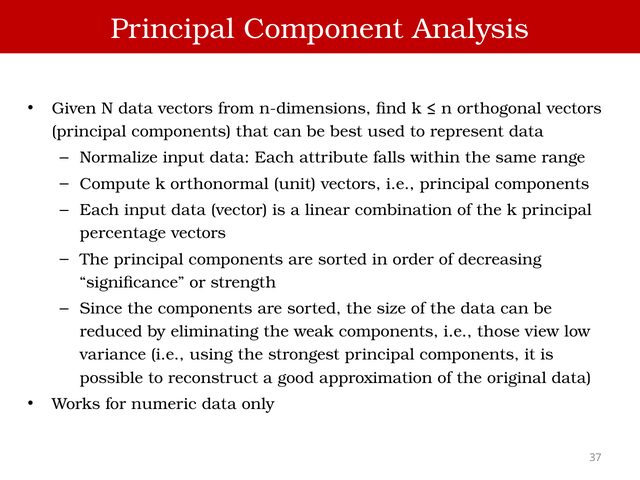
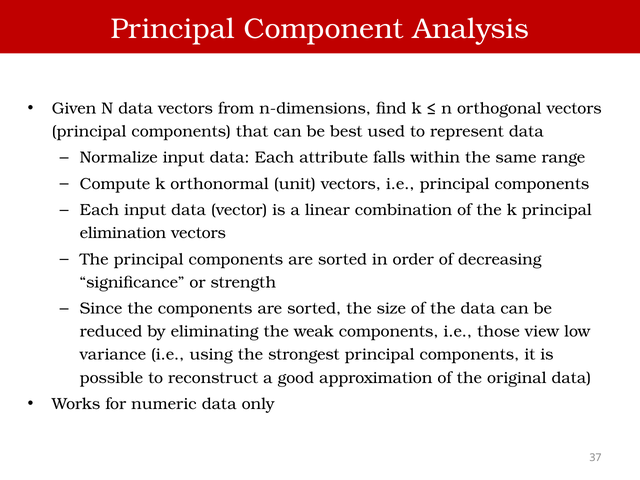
percentage: percentage -> elimination (123, 233)
